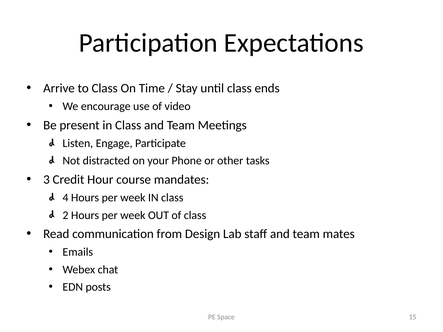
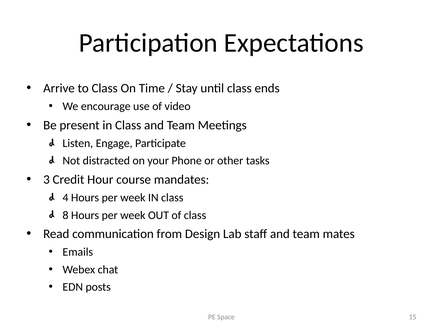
2: 2 -> 8 (66, 215)
